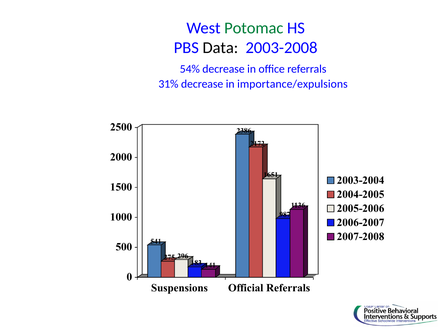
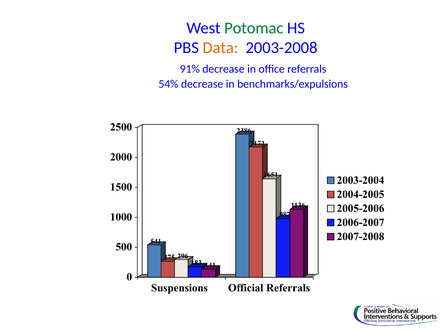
Data colour: black -> orange (220, 48)
54%: 54% -> 91% (190, 69)
31%: 31% -> 54% (168, 84)
importance/expulsions: importance/expulsions -> benchmarks/expulsions (292, 84)
